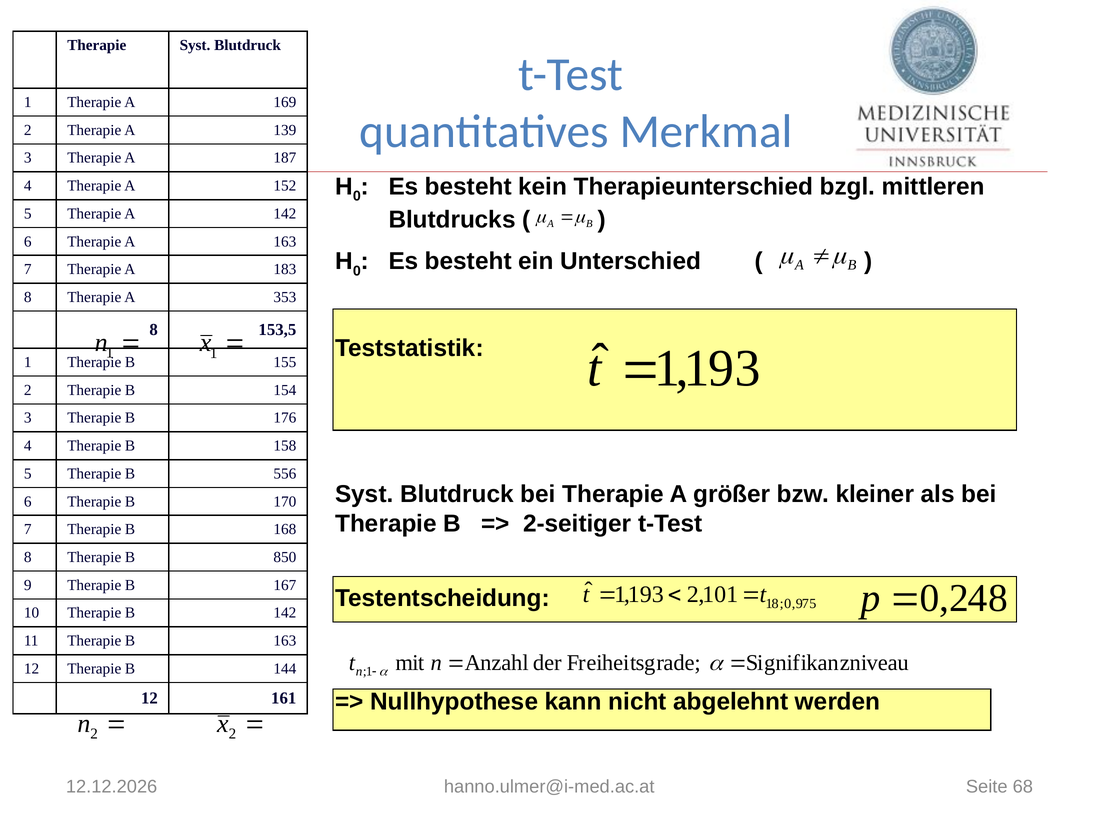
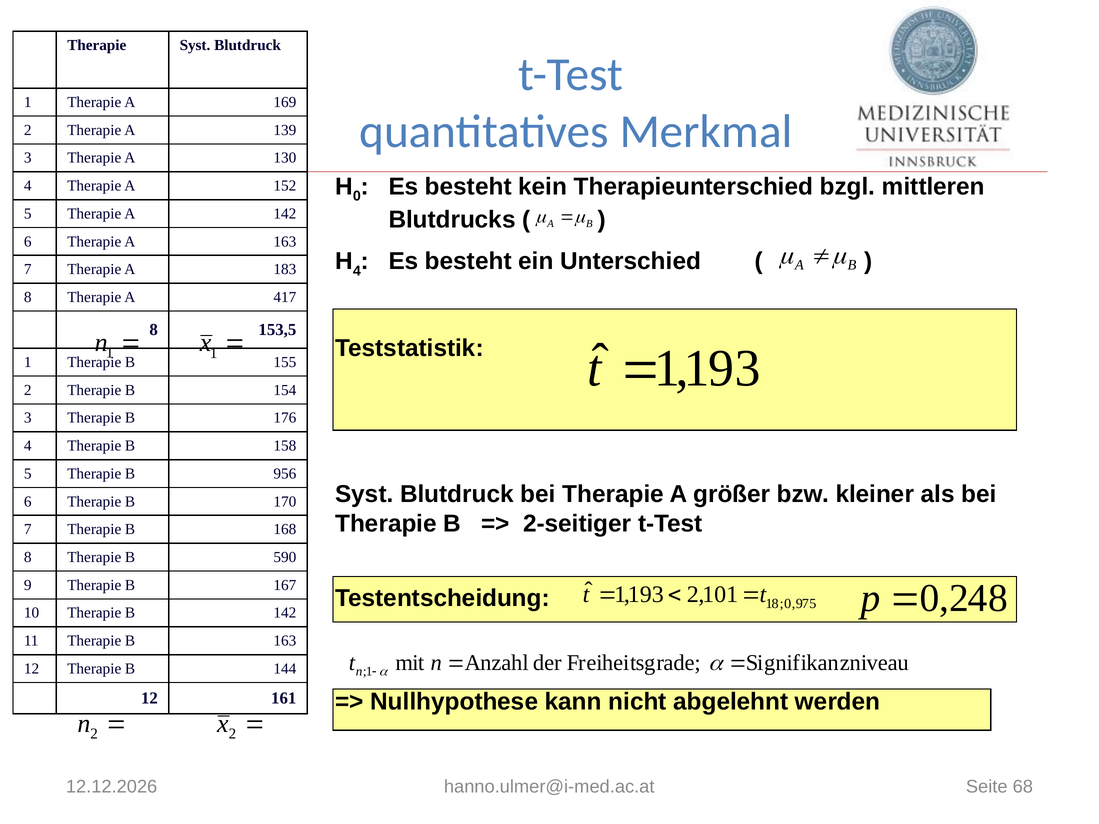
187: 187 -> 130 (285, 158)
0: 0 -> 4 (357, 271)
353: 353 -> 417 (285, 297)
556: 556 -> 956 (285, 474)
850: 850 -> 590 (285, 557)
